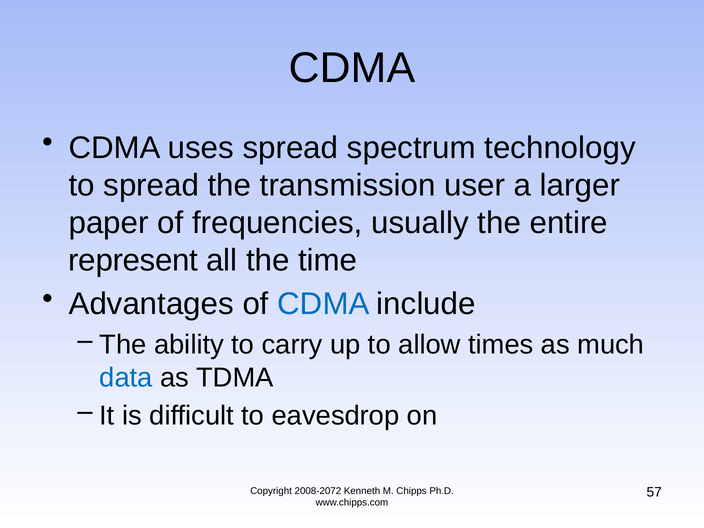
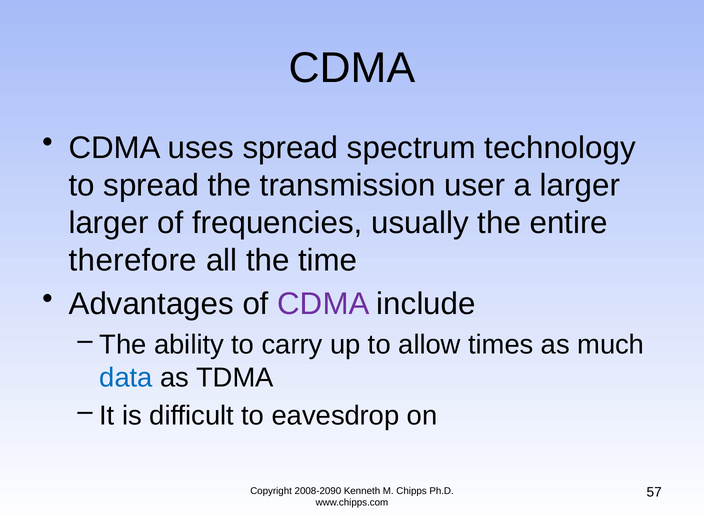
paper: paper -> larger (109, 223)
represent: represent -> therefore (133, 260)
CDMA colour: blue -> purple (323, 304)
2008-2072: 2008-2072 -> 2008-2090 (318, 491)
